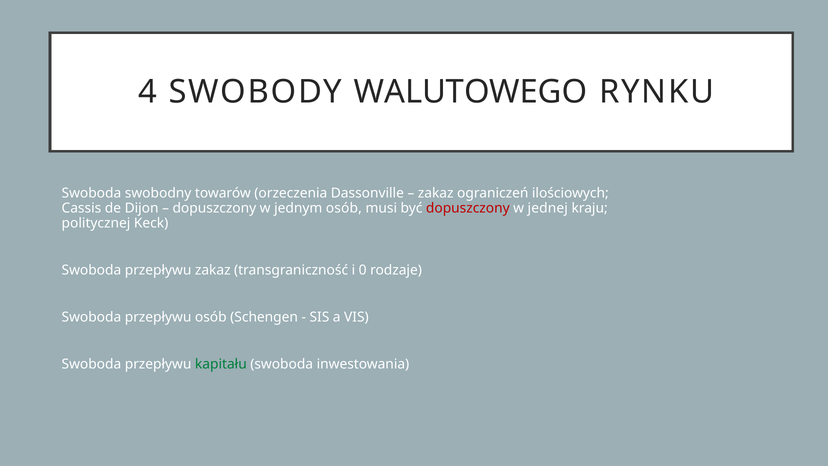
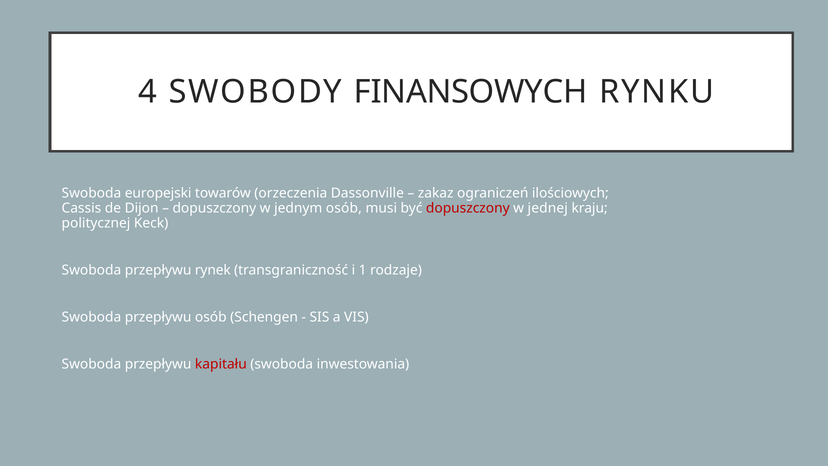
WALUTOWEGO: WALUTOWEGO -> FINANSOWYCH (471, 92)
swobodny: swobodny -> europejski (158, 193)
przepływu zakaz: zakaz -> rynek (213, 270)
0: 0 -> 1 (363, 270)
kapitału colour: green -> red (221, 364)
